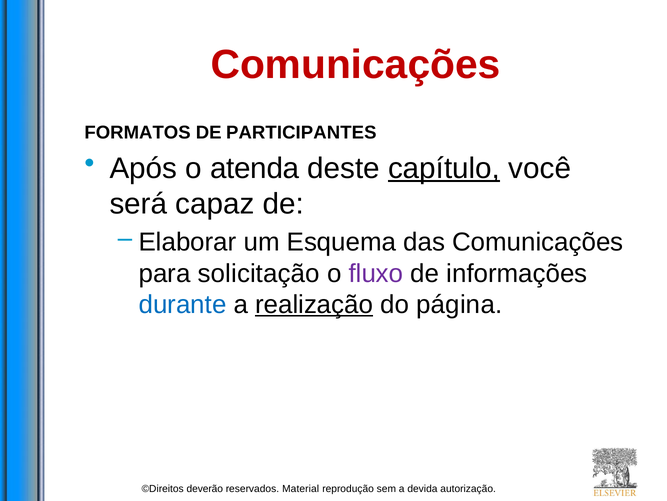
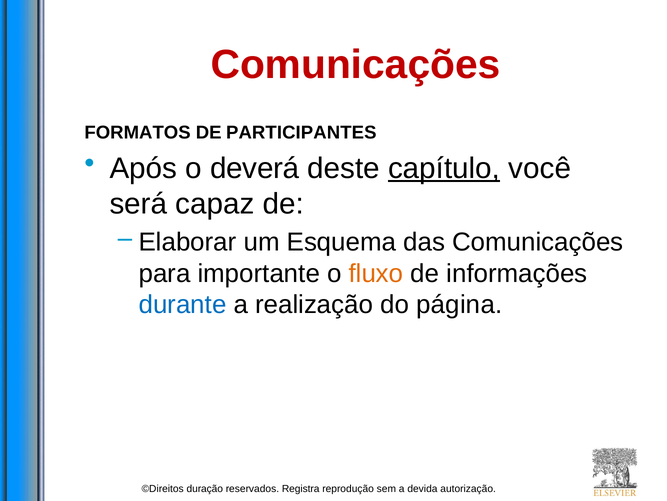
atenda: atenda -> deverá (255, 168)
solicitação: solicitação -> importante (259, 273)
fluxo colour: purple -> orange (376, 273)
realização underline: present -> none (314, 304)
deverão: deverão -> duração (205, 488)
Material: Material -> Registra (301, 488)
